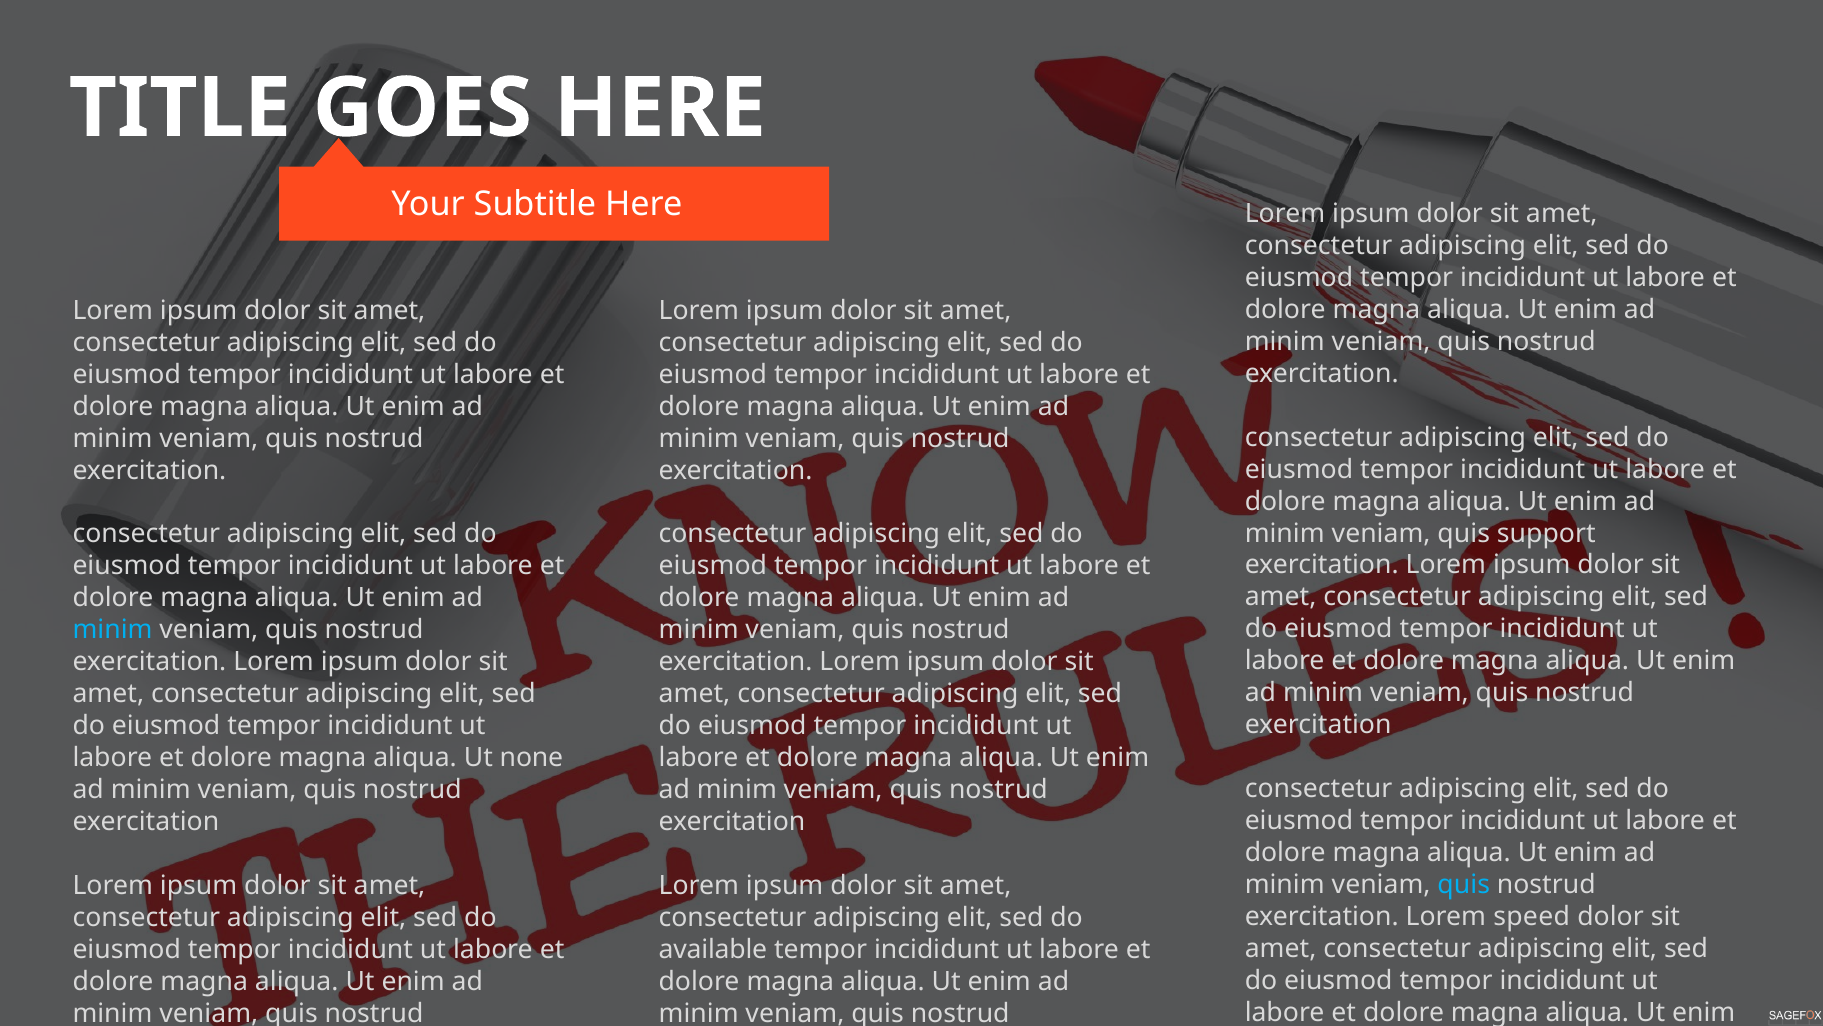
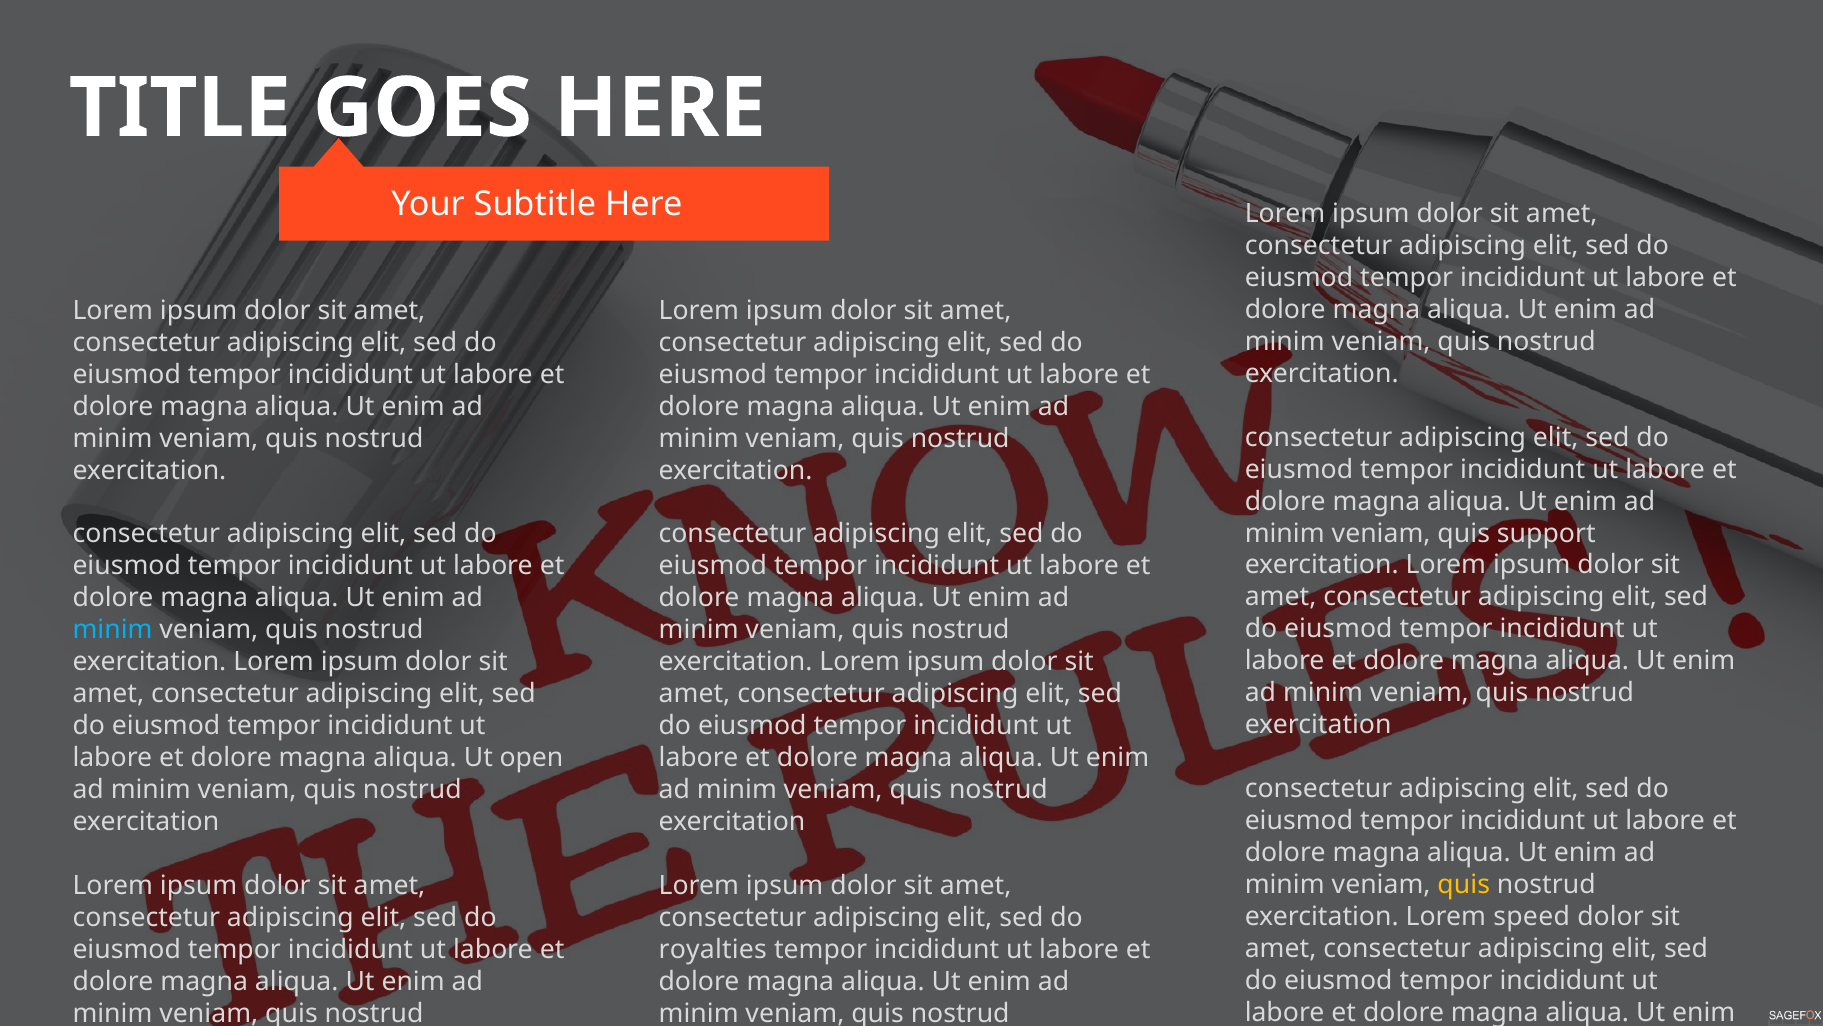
none: none -> open (531, 757)
quis colour: light blue -> yellow (1464, 884)
available: available -> royalties (713, 949)
